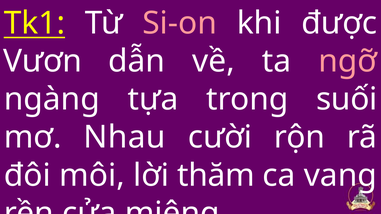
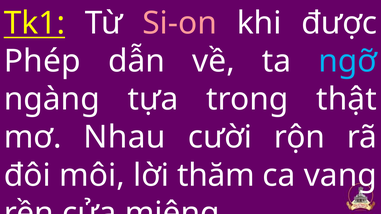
Vươn: Vươn -> Phép (42, 61)
ngỡ colour: pink -> light blue (348, 61)
suối: suối -> thật (347, 99)
